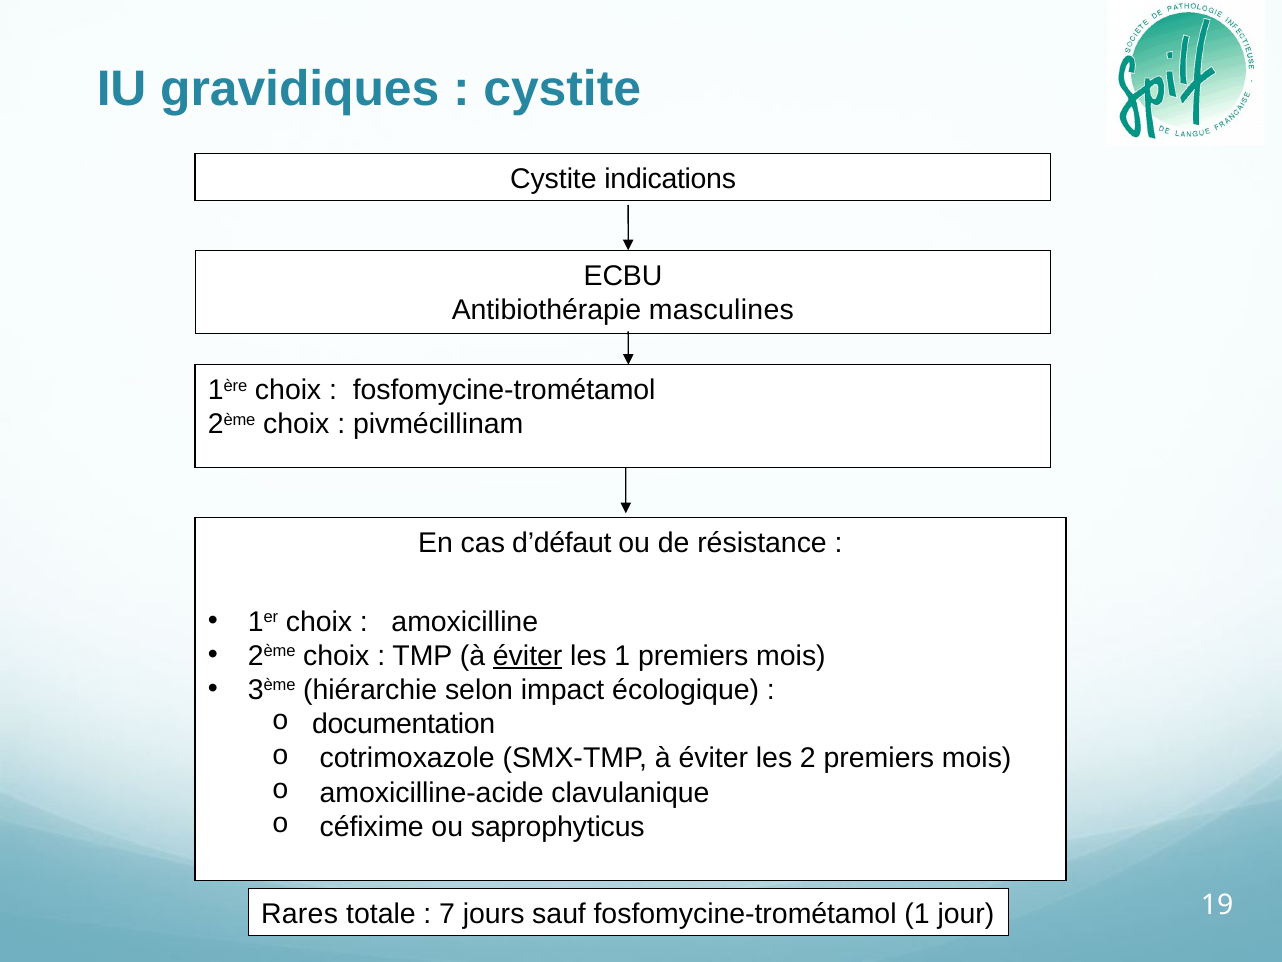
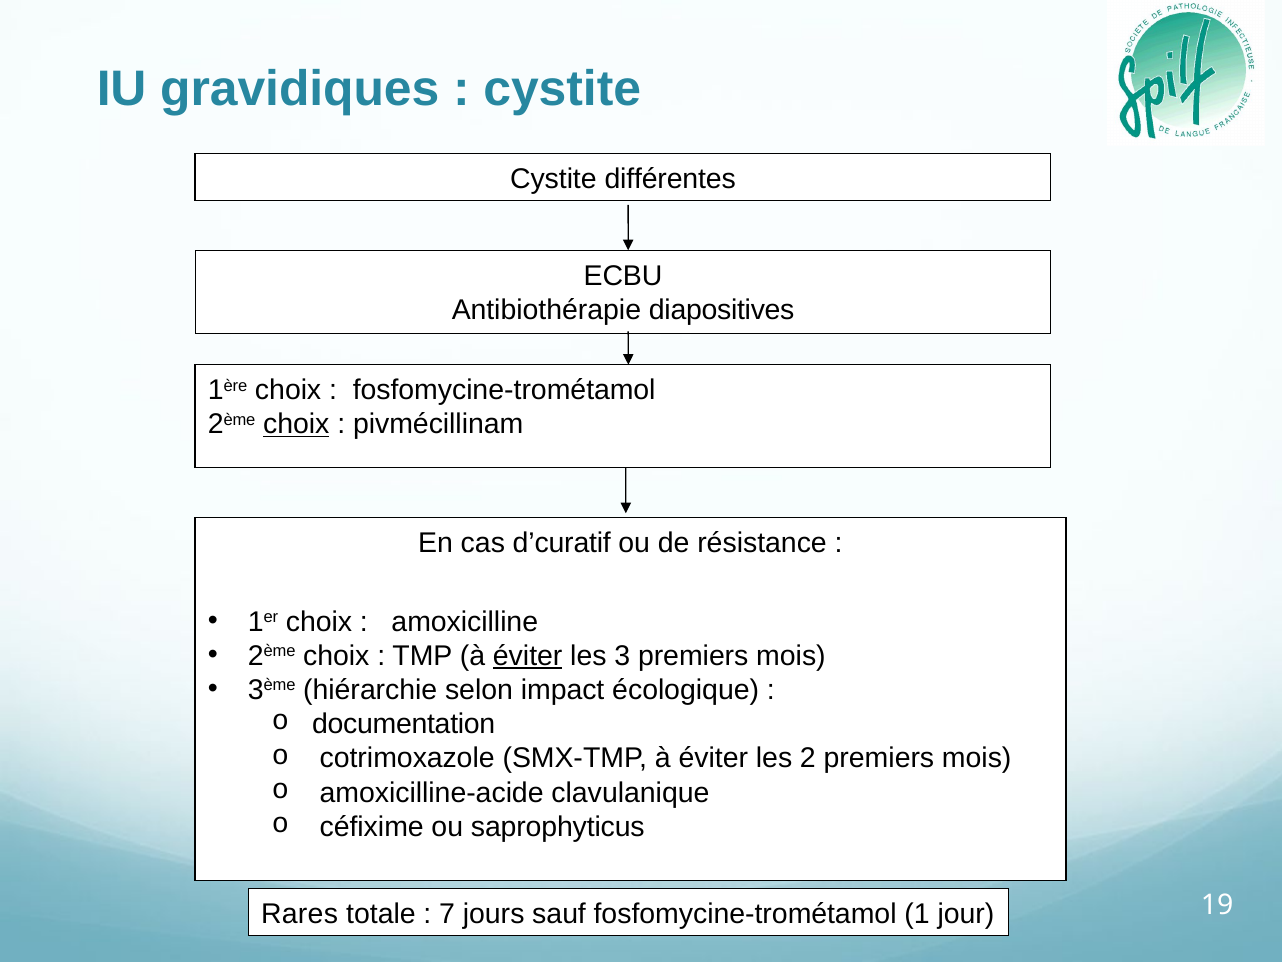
indications: indications -> différentes (670, 179)
masculines: masculines -> diapositives (722, 310)
choix underline: none -> present (296, 424)
d’défaut: d’défaut -> d’curatif (562, 542)
les 1: 1 -> 3 (622, 656)
